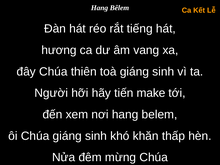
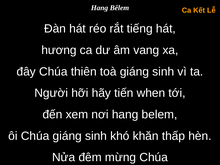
make: make -> when (151, 93)
